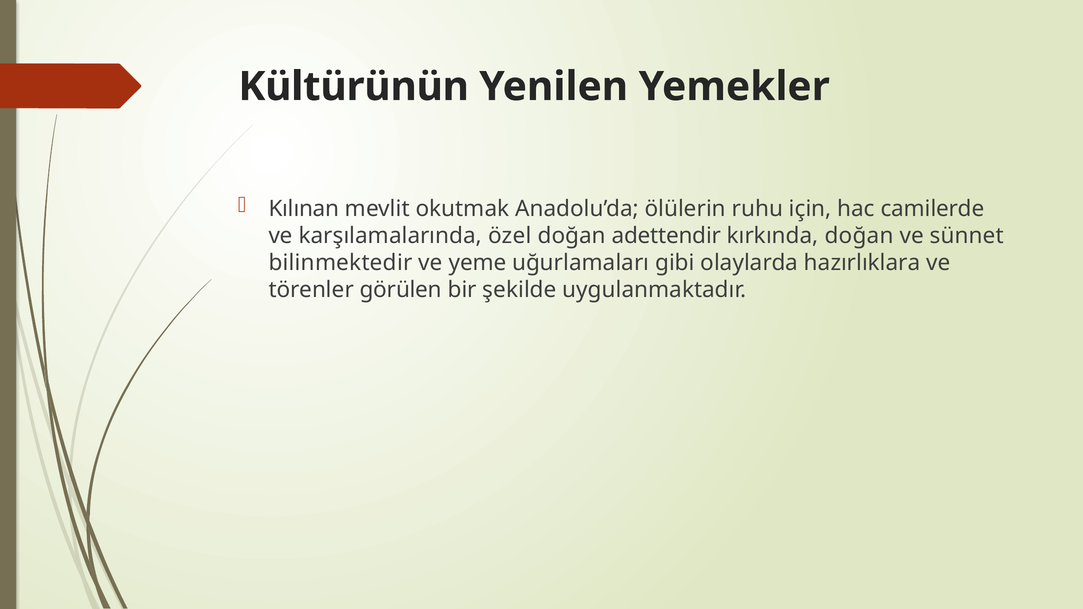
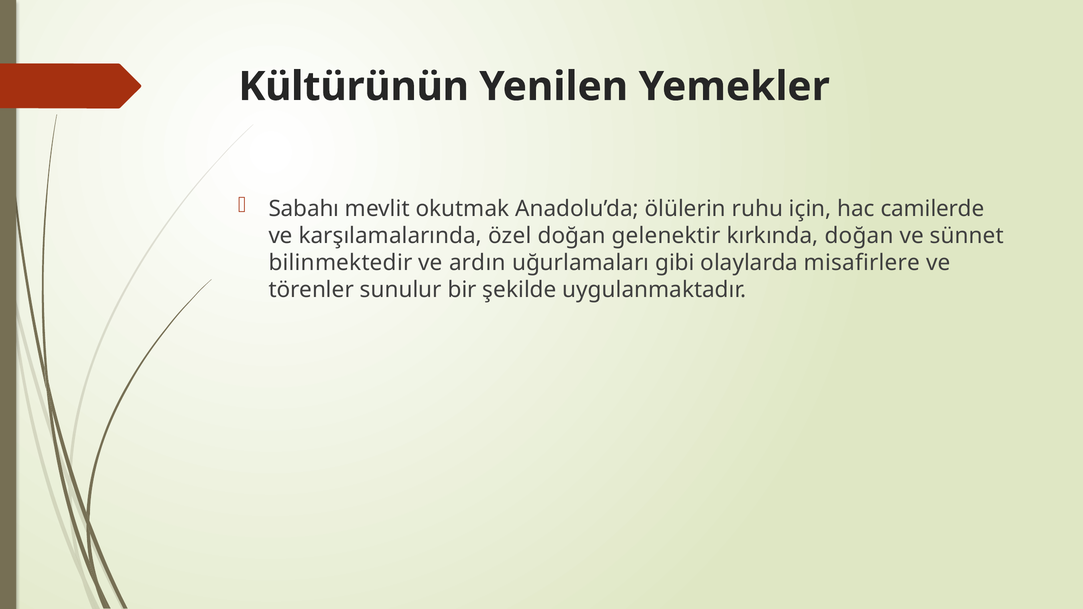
Kılınan: Kılınan -> Sabahı (304, 209)
adettendir: adettendir -> gelenektir (666, 236)
yeme: yeme -> ardın (477, 263)
hazırlıklara: hazırlıklara -> misafirlere (862, 263)
görülen: görülen -> sunulur (401, 290)
